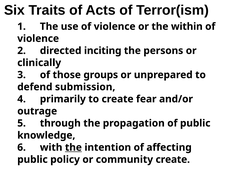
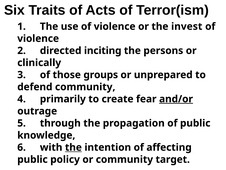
within: within -> invest (187, 26)
defend submission: submission -> community (85, 87)
and/or underline: none -> present (176, 99)
community create: create -> target (173, 159)
